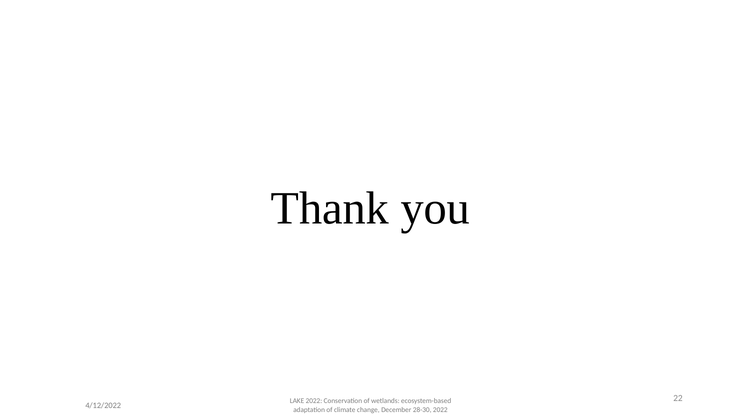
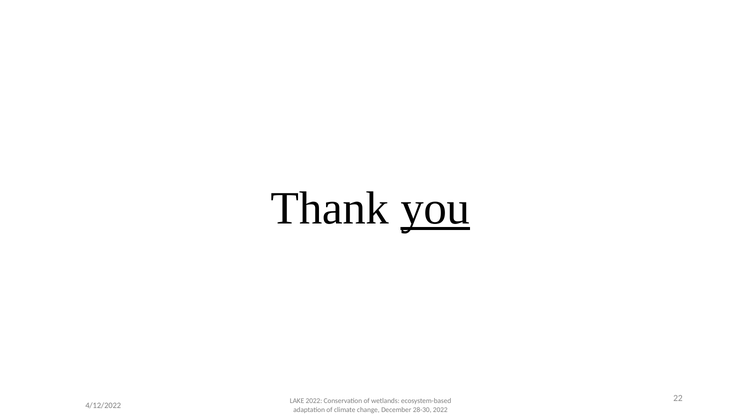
you underline: none -> present (435, 209)
